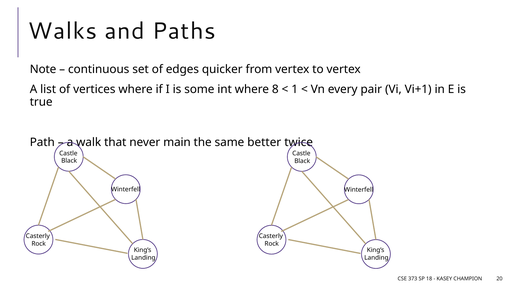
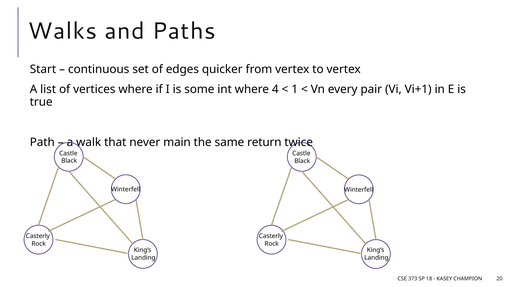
Note: Note -> Start (43, 69)
8: 8 -> 4 (275, 89)
better: better -> return (264, 142)
